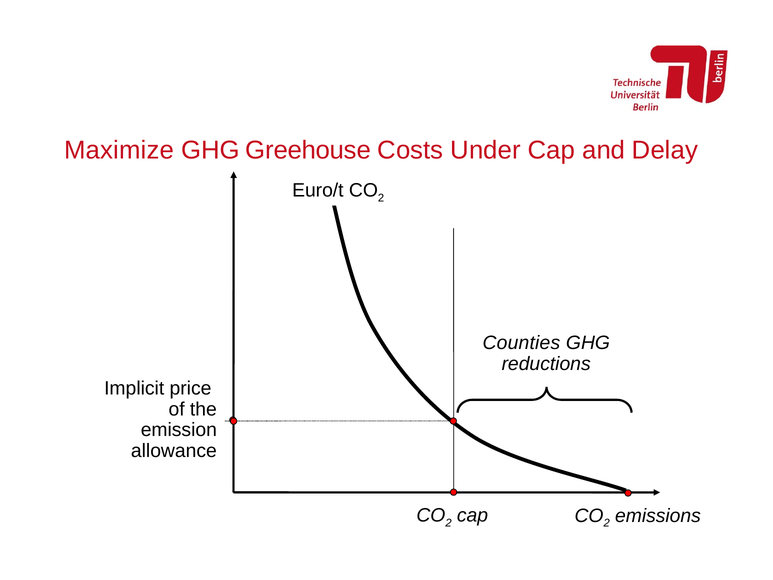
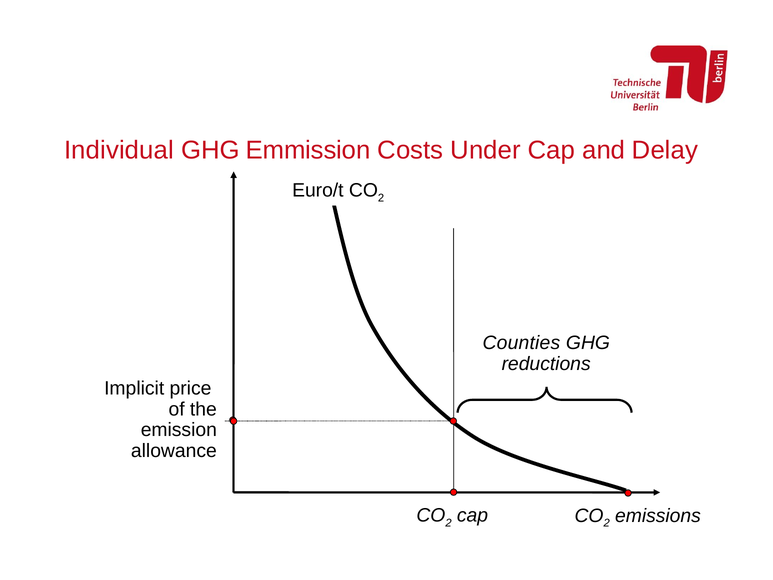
Maximize: Maximize -> Individual (119, 150)
Greehouse: Greehouse -> Emmission (308, 150)
